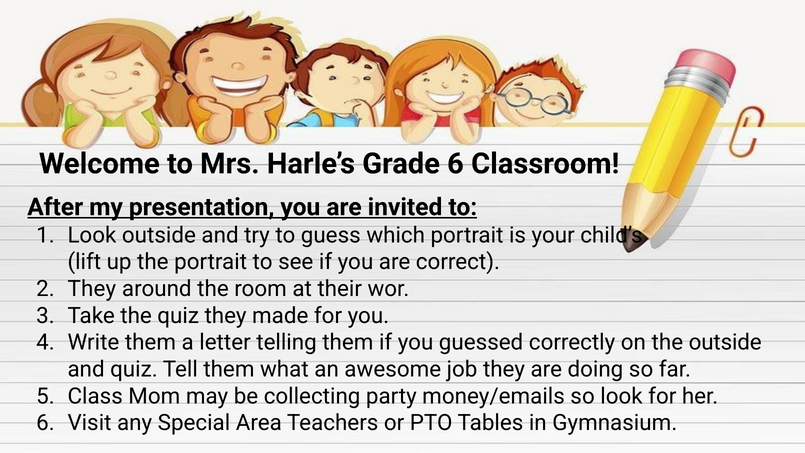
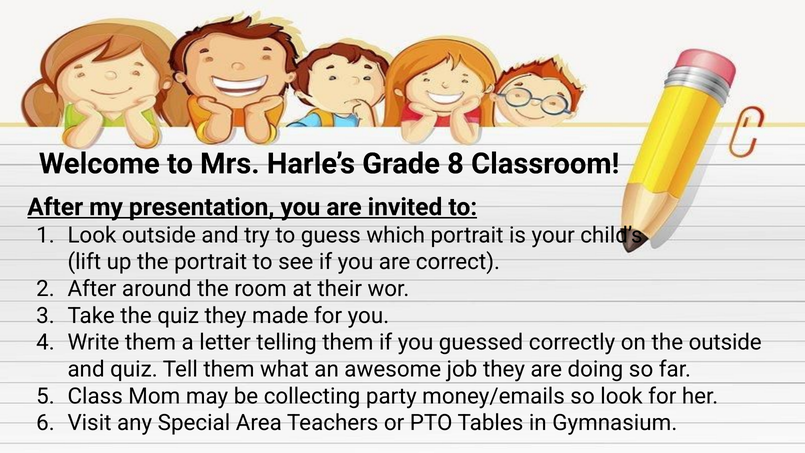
Grade 6: 6 -> 8 (455, 164)
2 They: They -> After (92, 289)
